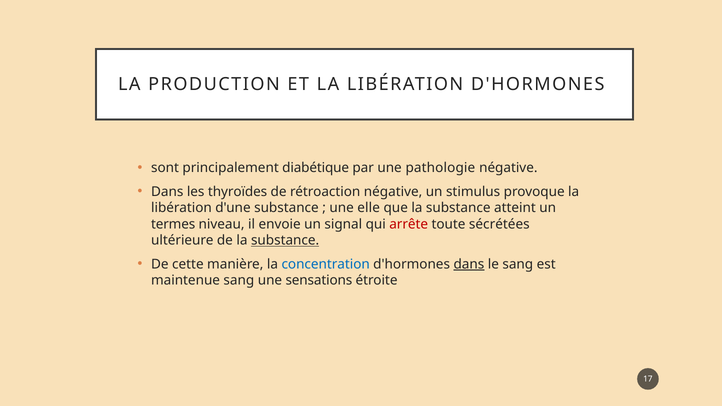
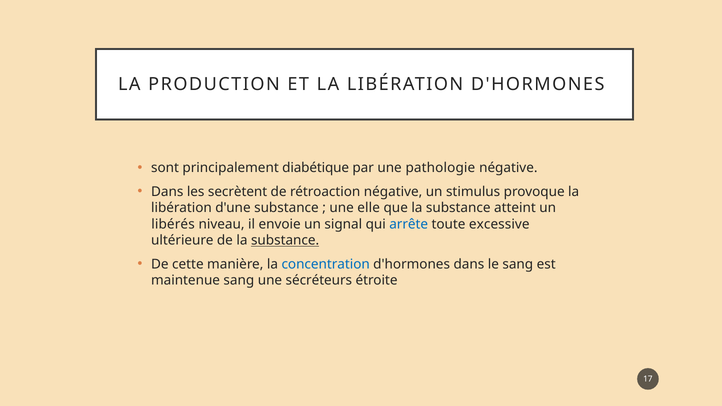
thyroïdes: thyroïdes -> secrètent (238, 192)
termes: termes -> libérés (173, 224)
arrête colour: red -> blue (409, 224)
sécrétées: sécrétées -> excessive (499, 224)
dans underline: present -> none (469, 264)
sensations: sensations -> sécréteurs (319, 281)
